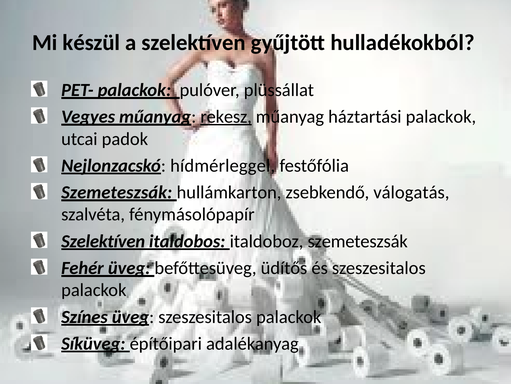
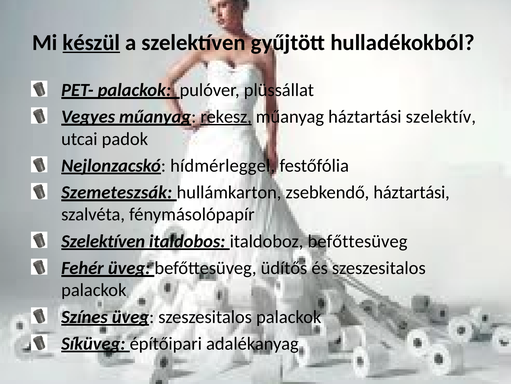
készül underline: none -> present (91, 42)
háztartási palackok: palackok -> szelektív (441, 117)
zsebkendő válogatás: válogatás -> háztartási (412, 192)
italdoboz szemeteszsák: szemeteszsák -> befőttesüveg (358, 241)
